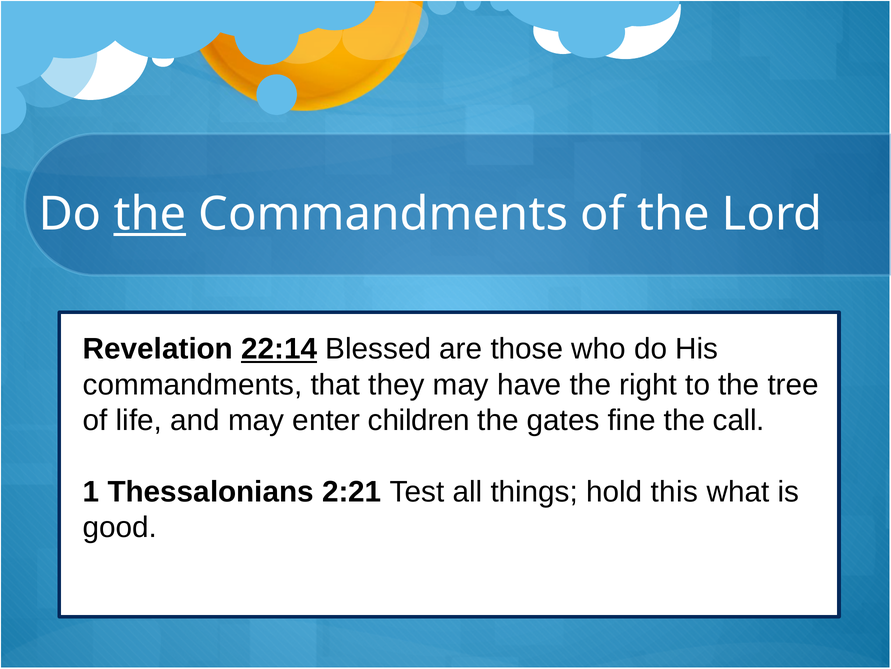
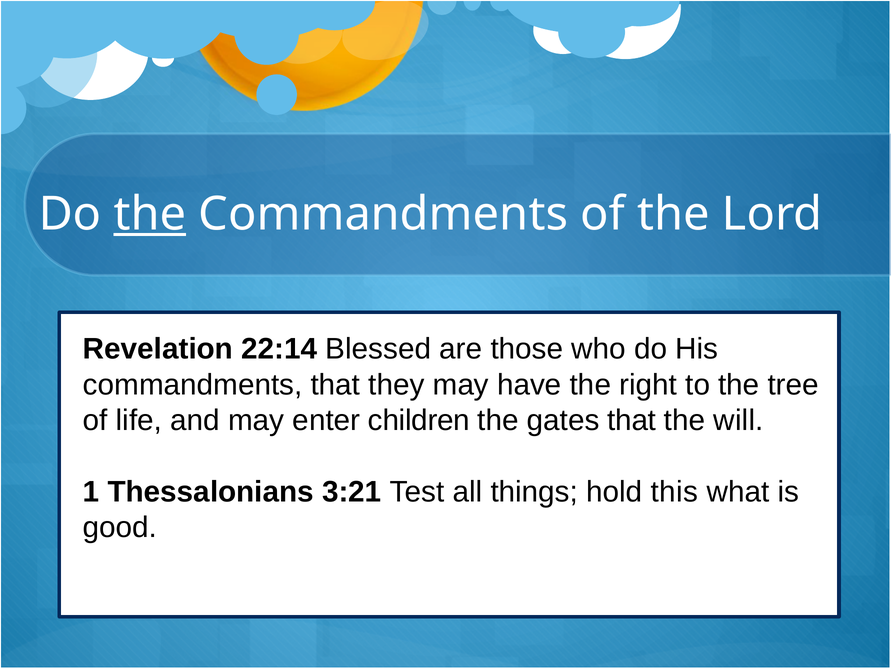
22:14 underline: present -> none (279, 349)
gates fine: fine -> that (632, 420)
call: call -> will (739, 420)
2:21: 2:21 -> 3:21 (352, 491)
